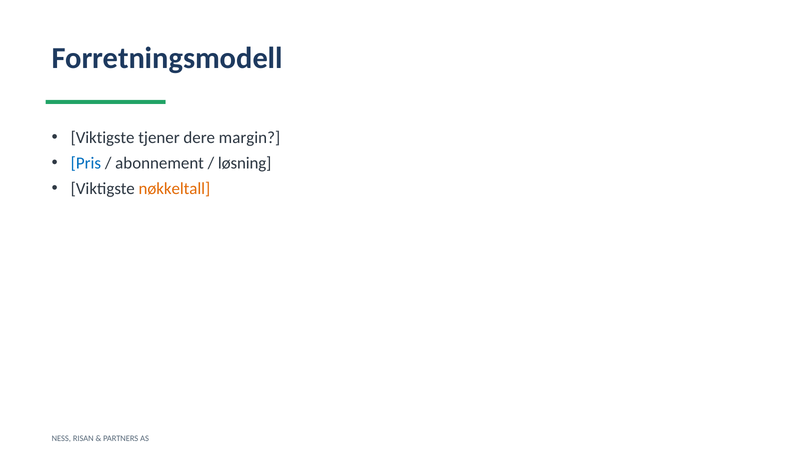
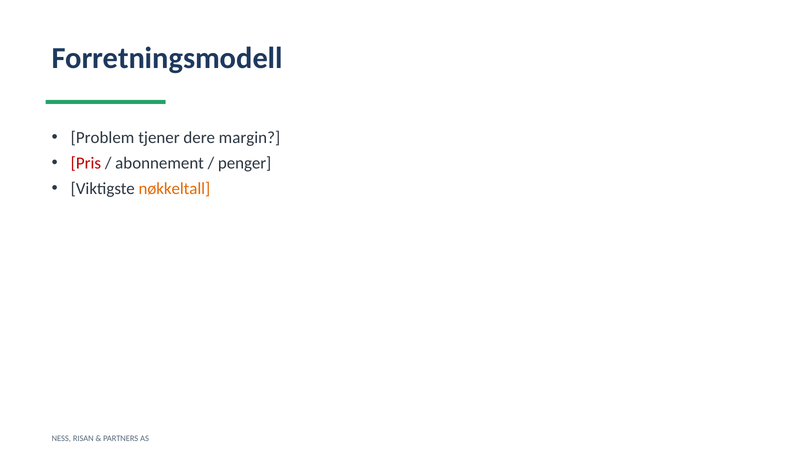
Viktigste: Viktigste -> Problem (103, 138)
Pris colour: blue -> red (86, 163)
løsning: løsning -> penger (245, 163)
